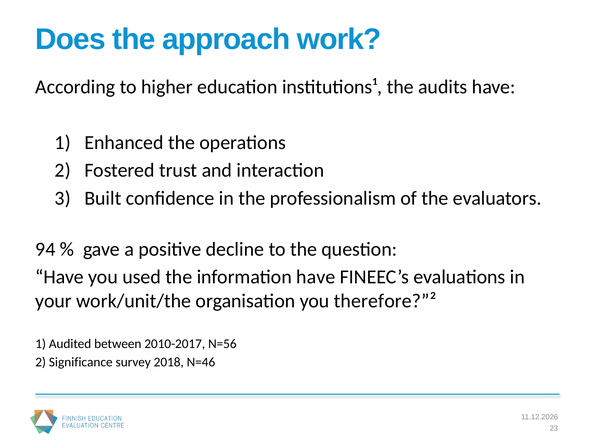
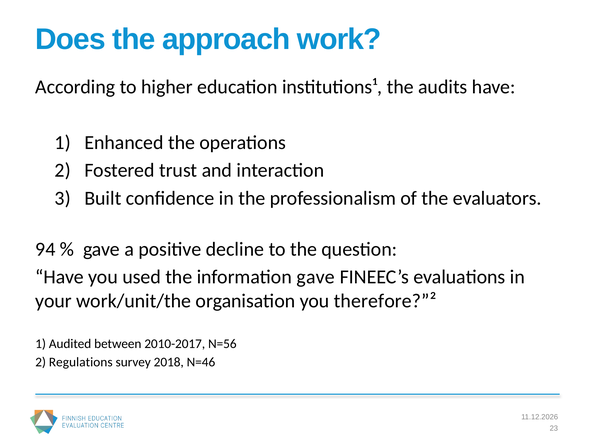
information have: have -> gave (316, 277)
Significance: Significance -> Regulations (81, 362)
